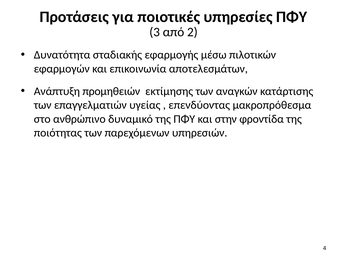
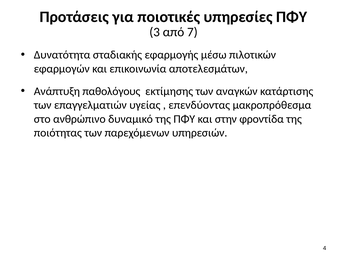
2: 2 -> 7 (192, 32)
προμηθειών: προμηθειών -> παθολόγους (111, 91)
